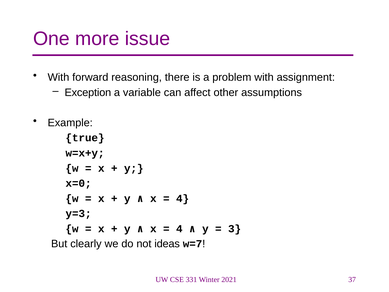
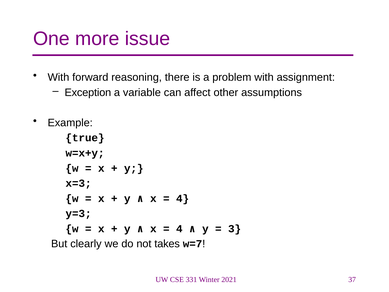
x=0: x=0 -> x=3 (79, 183)
ideas: ideas -> takes (167, 244)
